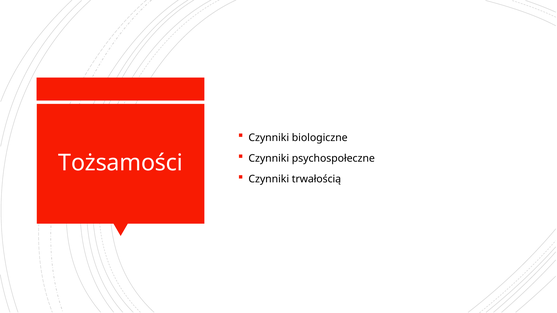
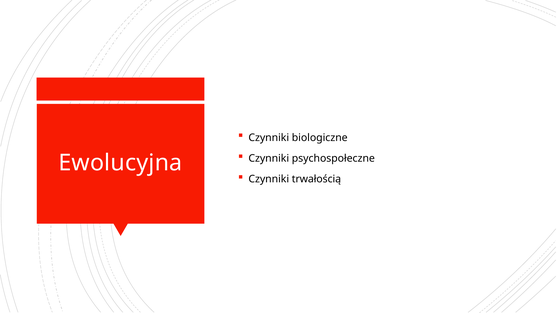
Tożsamości: Tożsamości -> Ewolucyjna (120, 163)
